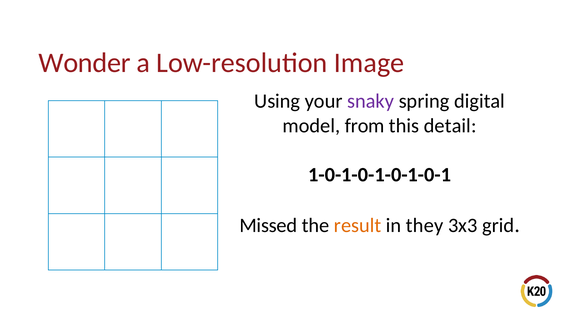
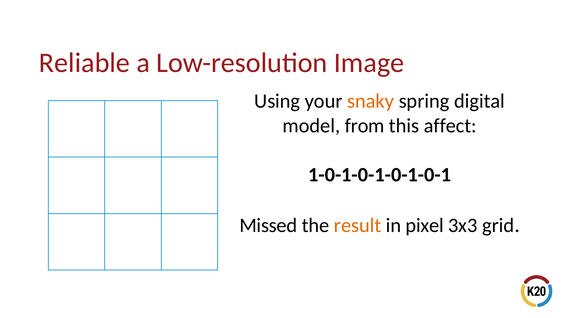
Wonder: Wonder -> Reliable (84, 63)
snaky colour: purple -> orange (371, 101)
detail: detail -> affect (450, 126)
they: they -> pixel (425, 225)
